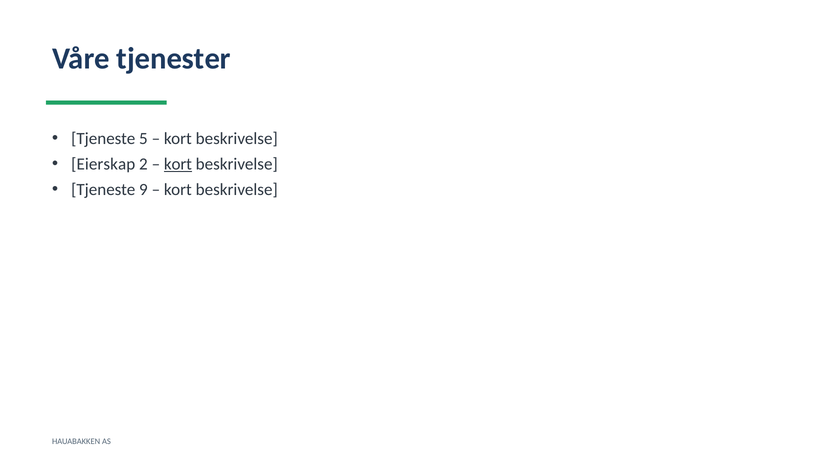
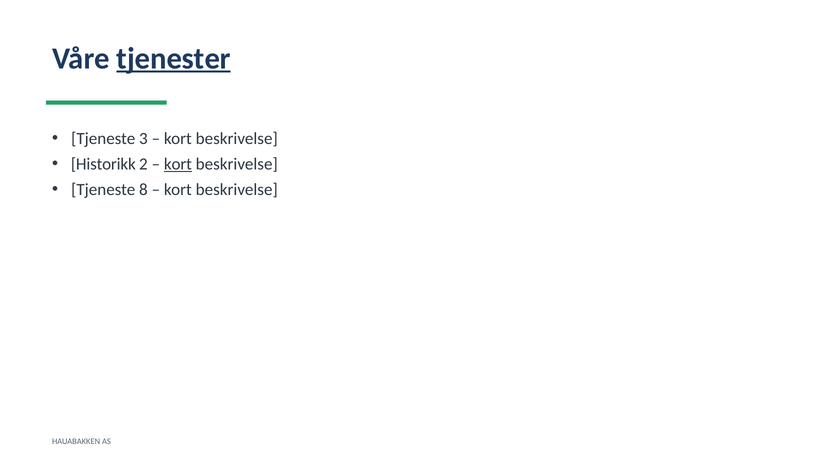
tjenester underline: none -> present (174, 58)
5: 5 -> 3 (143, 139)
Eierskap: Eierskap -> Historikk (103, 164)
9: 9 -> 8 (143, 190)
